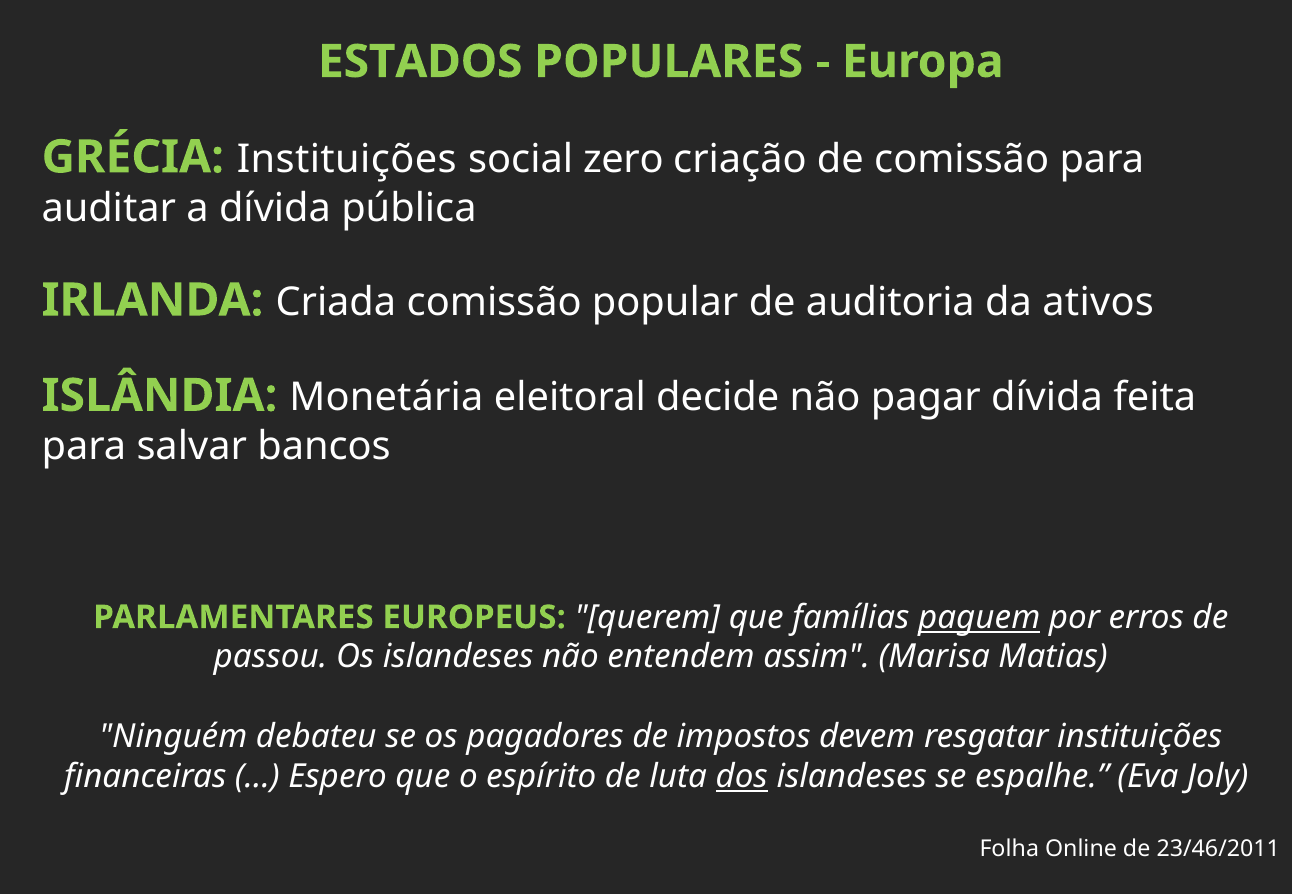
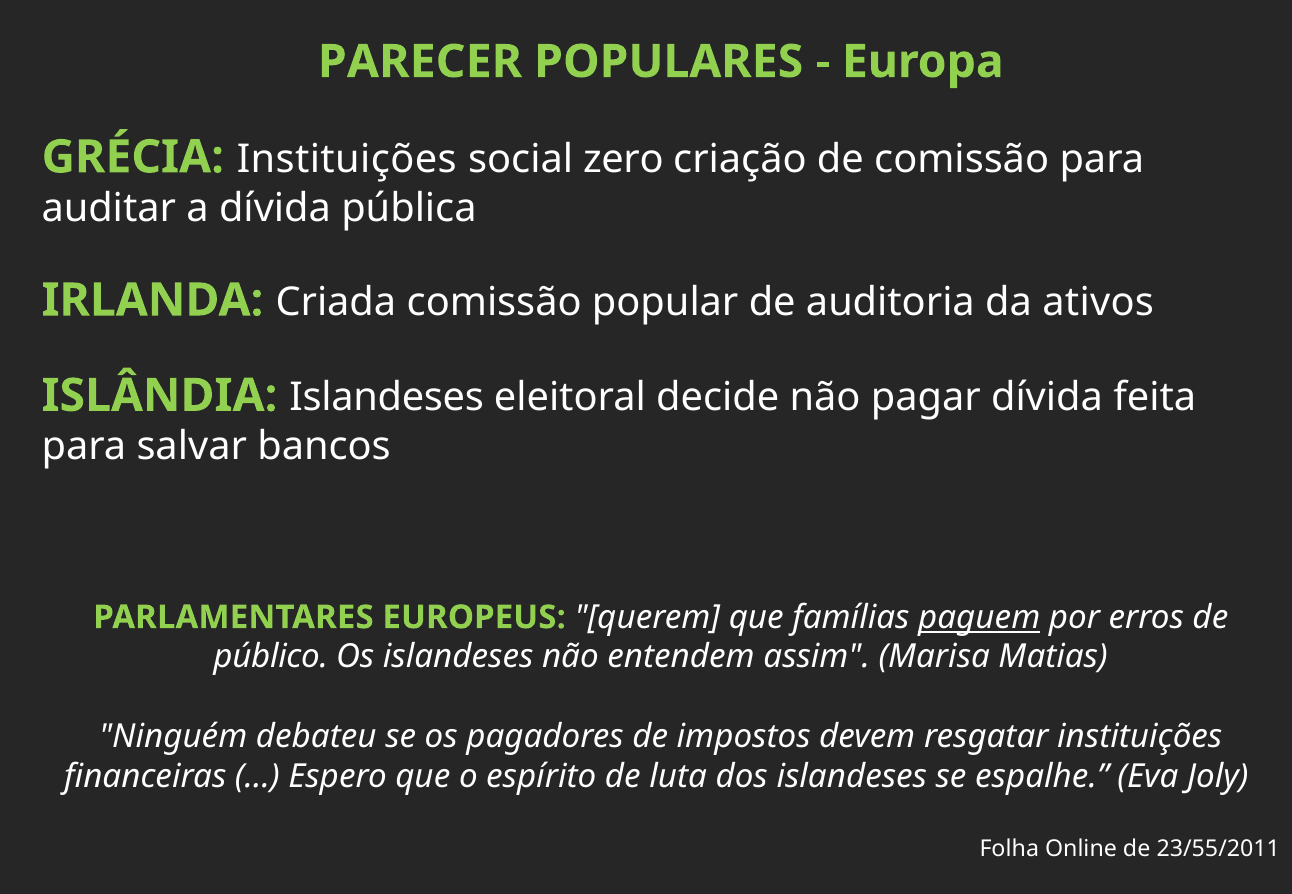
ESTADOS: ESTADOS -> PARECER (420, 62)
ISLÂNDIA Monetária: Monetária -> Islandeses (387, 398)
passou: passou -> público (271, 657)
dos underline: present -> none (742, 777)
23/46/2011: 23/46/2011 -> 23/55/2011 (1218, 850)
